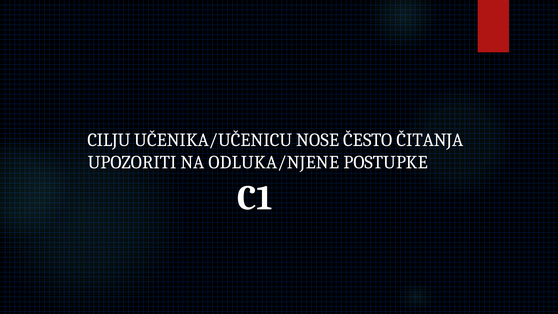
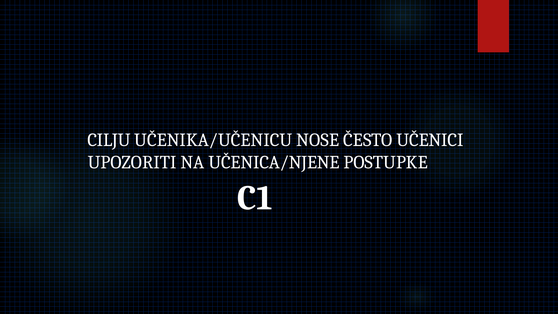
ČITANJA: ČITANJA -> UČENICI (430, 140)
ODLUKA/NJENE: ODLUKA/NJENE -> UČENICA/NJENE (274, 162)
